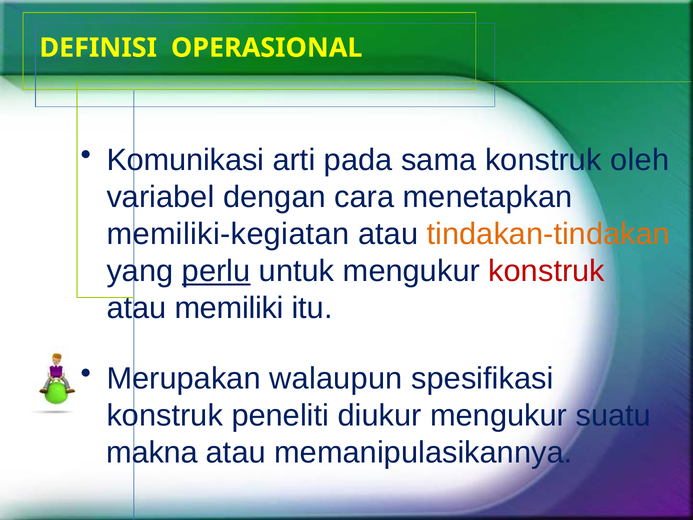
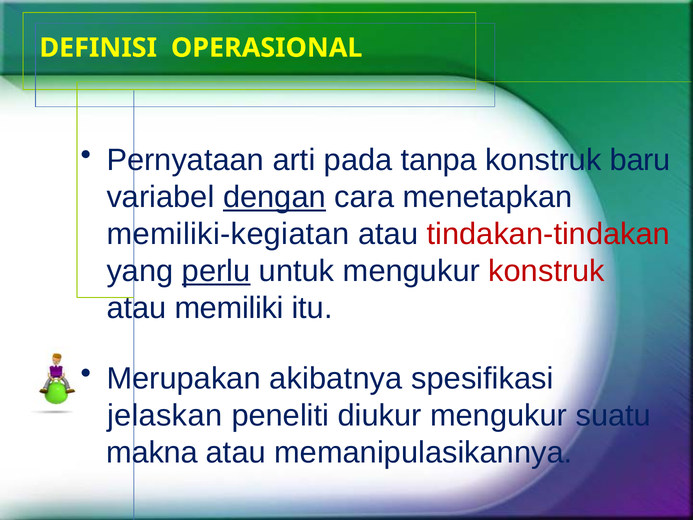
Komunikasi: Komunikasi -> Pernyataan (185, 160)
sama: sama -> tanpa (439, 160)
oleh: oleh -> baru (640, 160)
dengan underline: none -> present (274, 197)
tindakan-tindakan colour: orange -> red (548, 234)
walaupun: walaupun -> akibatnya (336, 378)
konstruk: konstruk -> jelaskan (165, 415)
